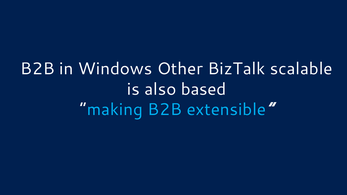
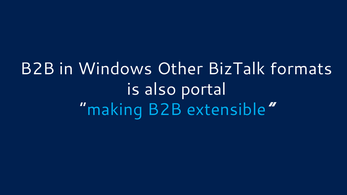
scalable: scalable -> formats (301, 69)
based: based -> portal (204, 89)
